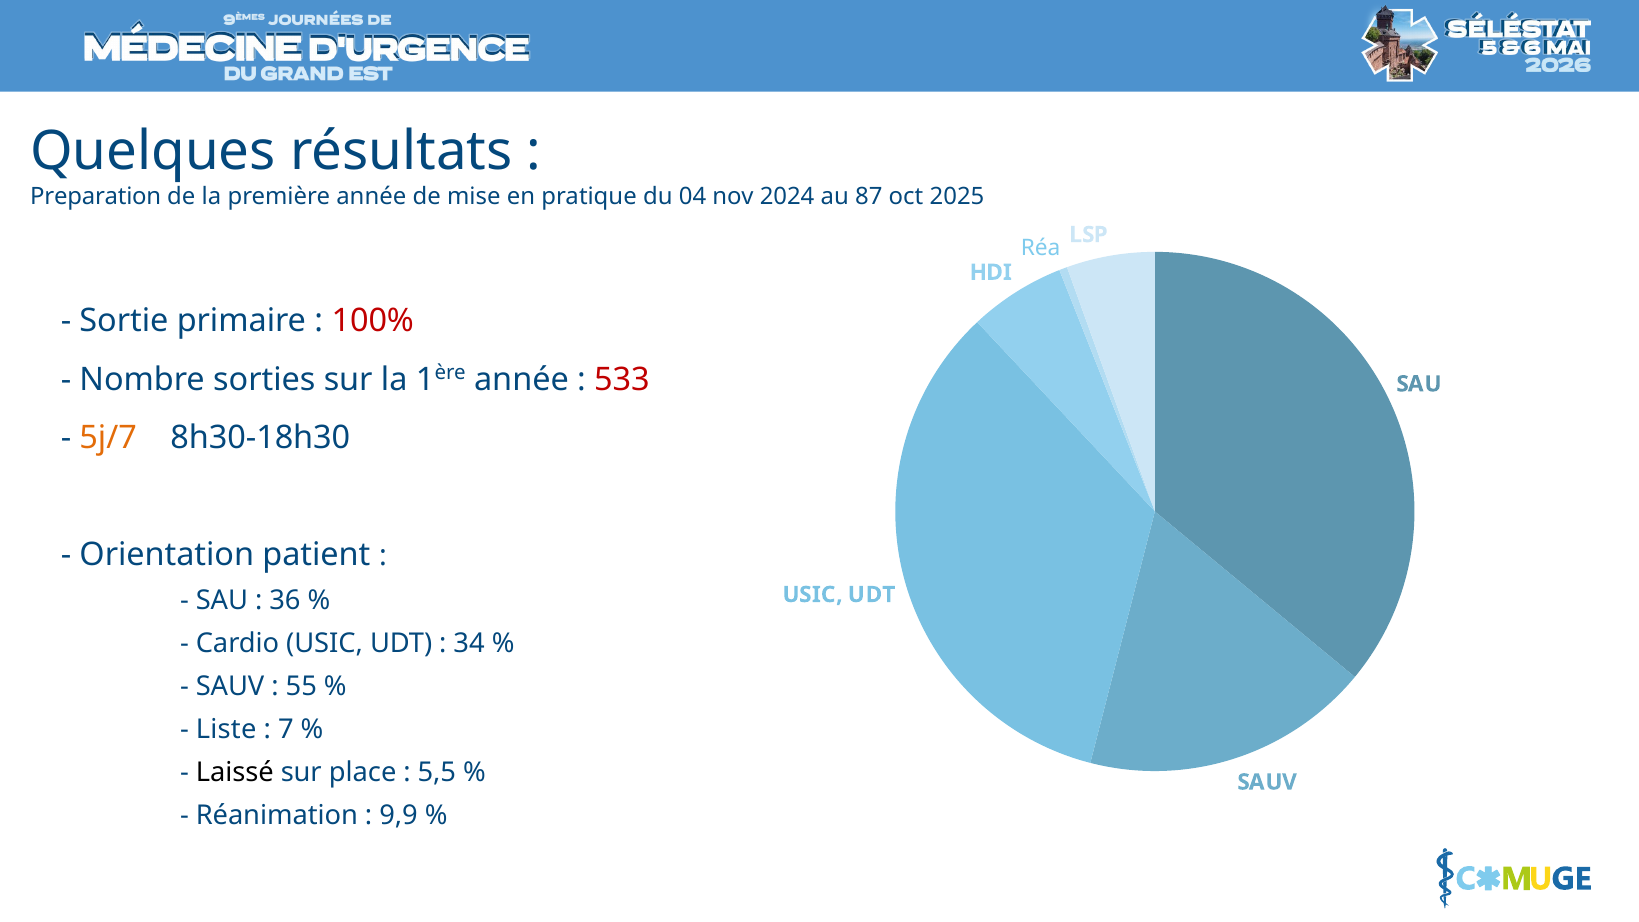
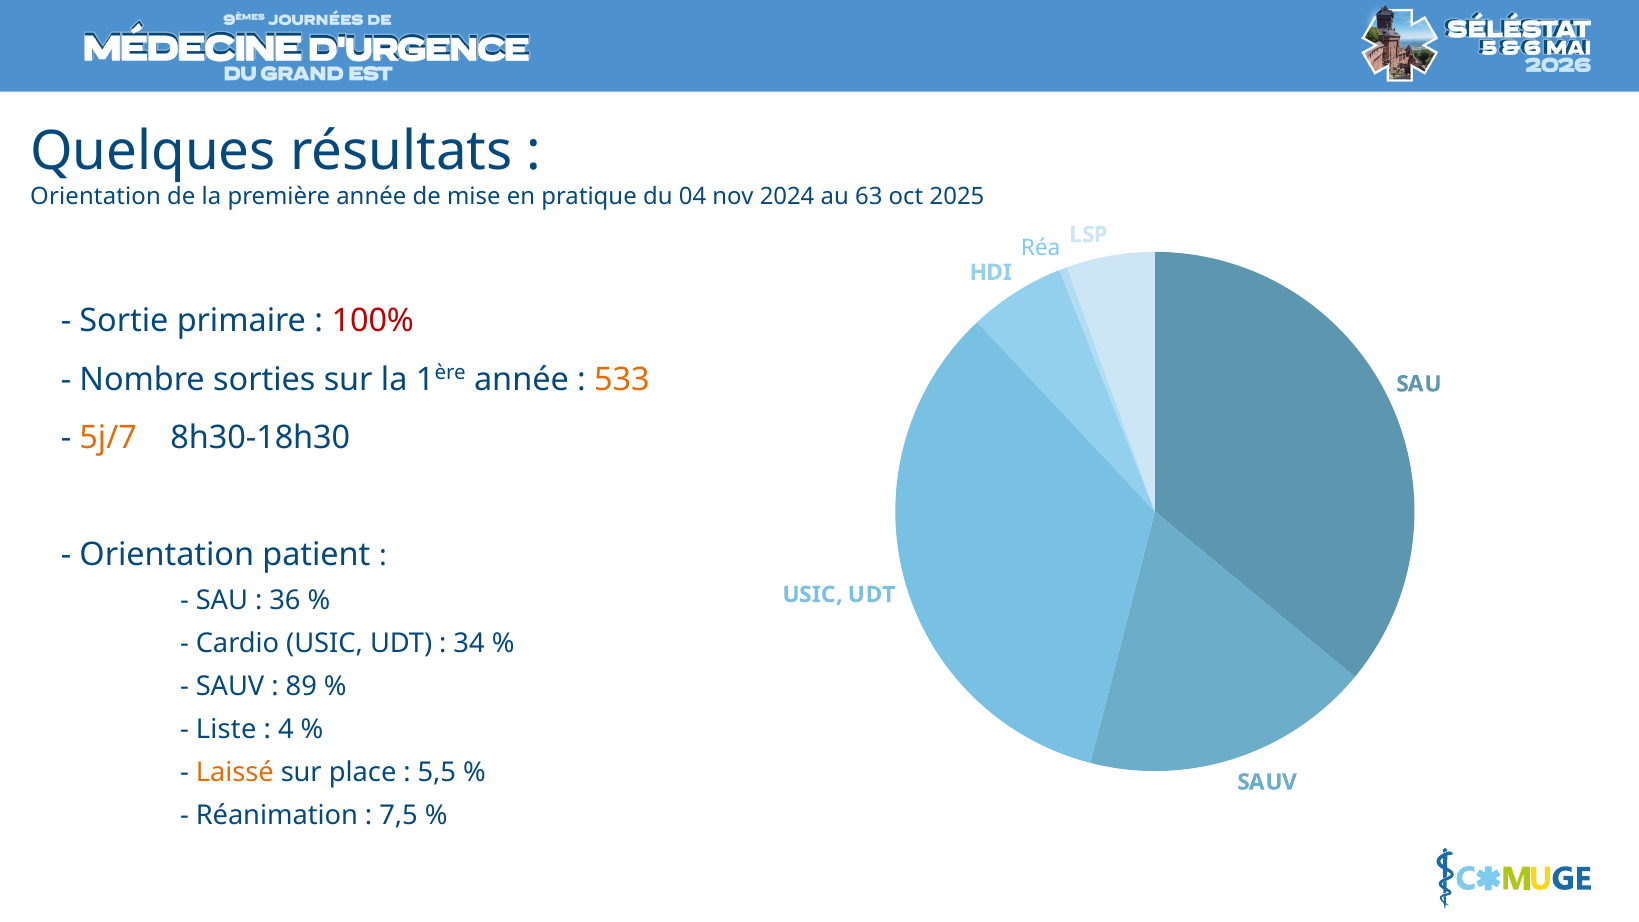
Preparation: Preparation -> Orientation (96, 197)
87: 87 -> 63 (869, 197)
533 colour: red -> orange (622, 380)
55: 55 -> 89 (301, 686)
7: 7 -> 4 (286, 730)
Laissé colour: black -> orange (235, 773)
9,9: 9,9 -> 7,5 (399, 816)
